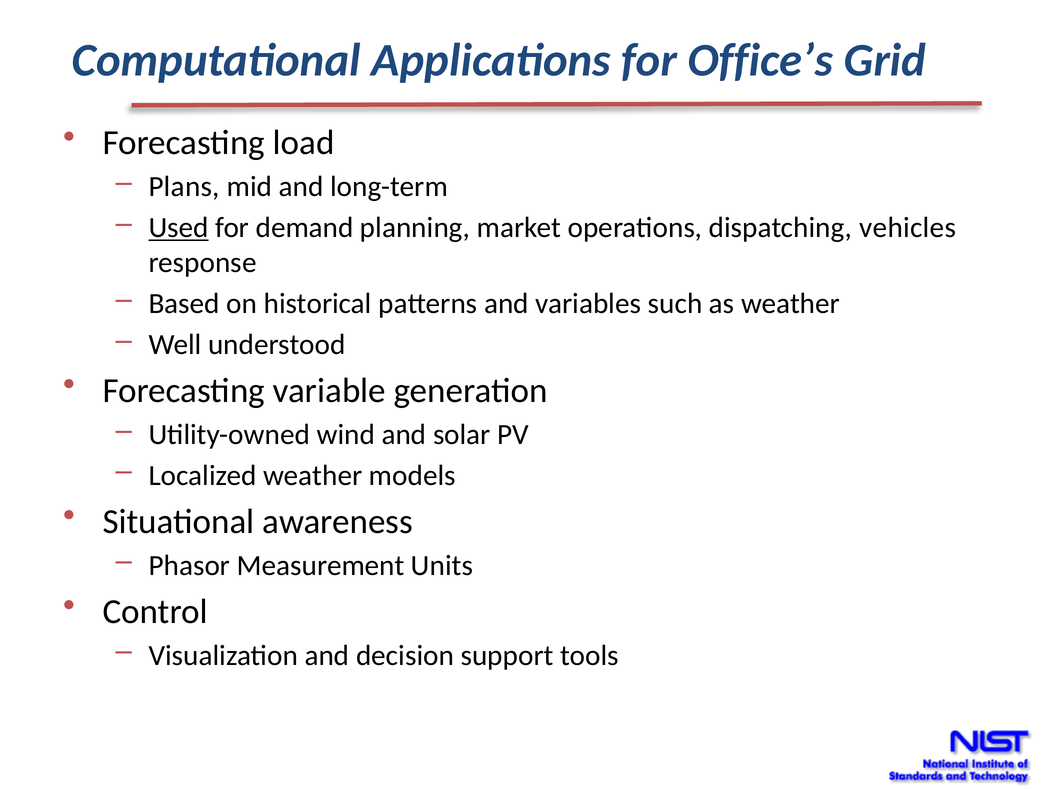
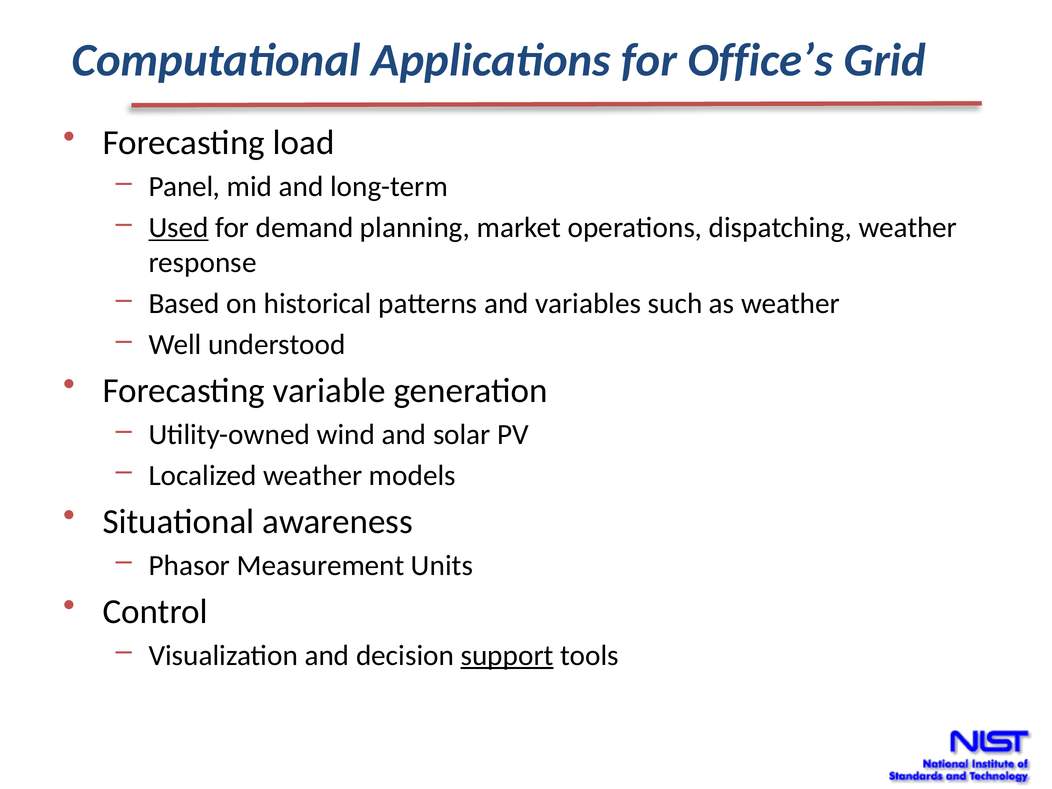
Plans: Plans -> Panel (184, 187)
dispatching vehicles: vehicles -> weather (908, 228)
support underline: none -> present (507, 656)
